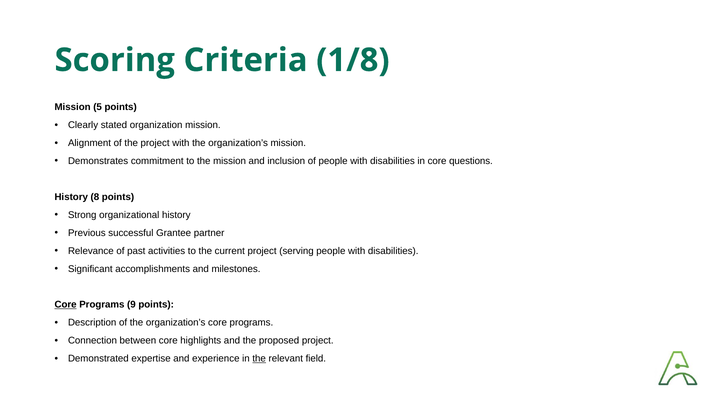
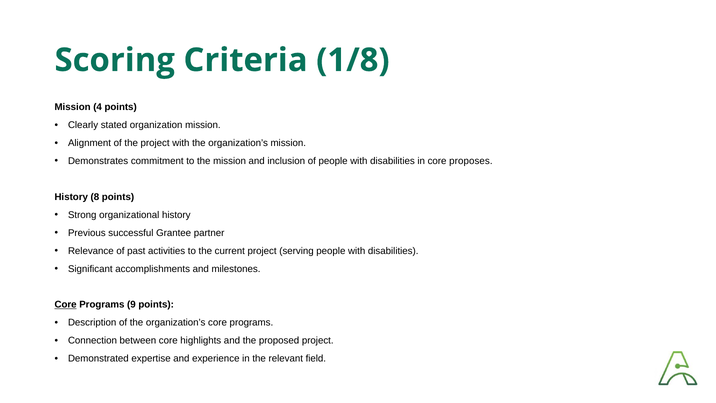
5: 5 -> 4 (98, 107)
questions: questions -> proposes (471, 161)
the underline: present -> none (259, 358)
